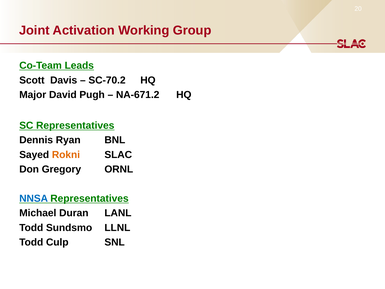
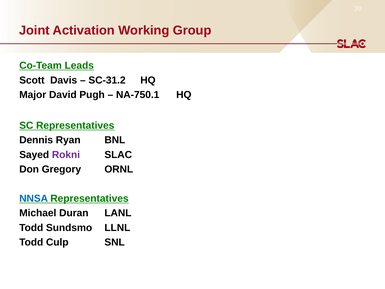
SC-70.2: SC-70.2 -> SC-31.2 (107, 80)
NA-671.2: NA-671.2 -> NA-750.1 (138, 95)
Rokni colour: orange -> purple (66, 155)
